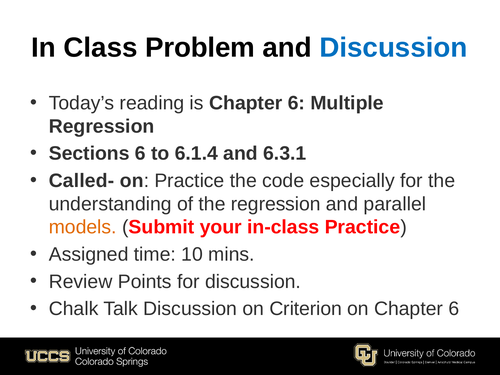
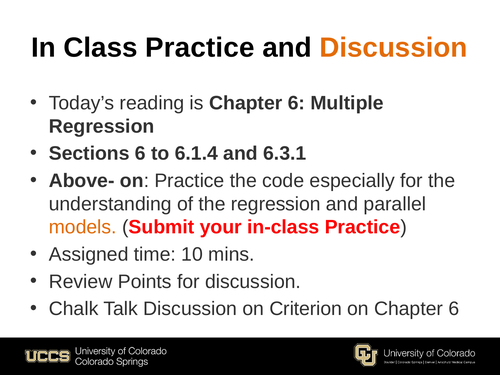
Class Problem: Problem -> Practice (200, 48)
Discussion colour: blue -> orange (393, 48)
Called-: Called- -> Above- (82, 181)
